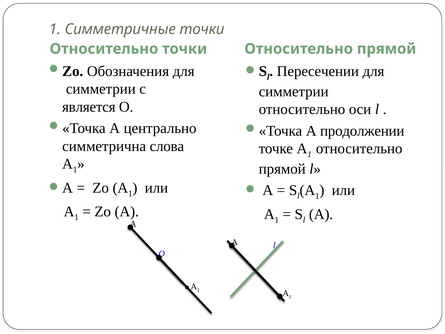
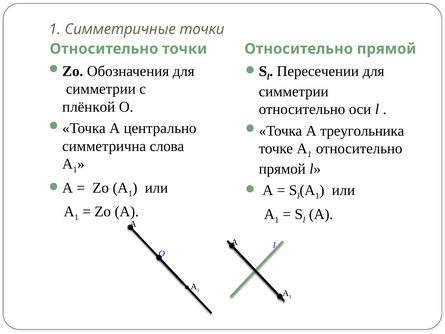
является: является -> плёнкой (89, 107)
продолжении: продолжении -> треугольника (362, 131)
